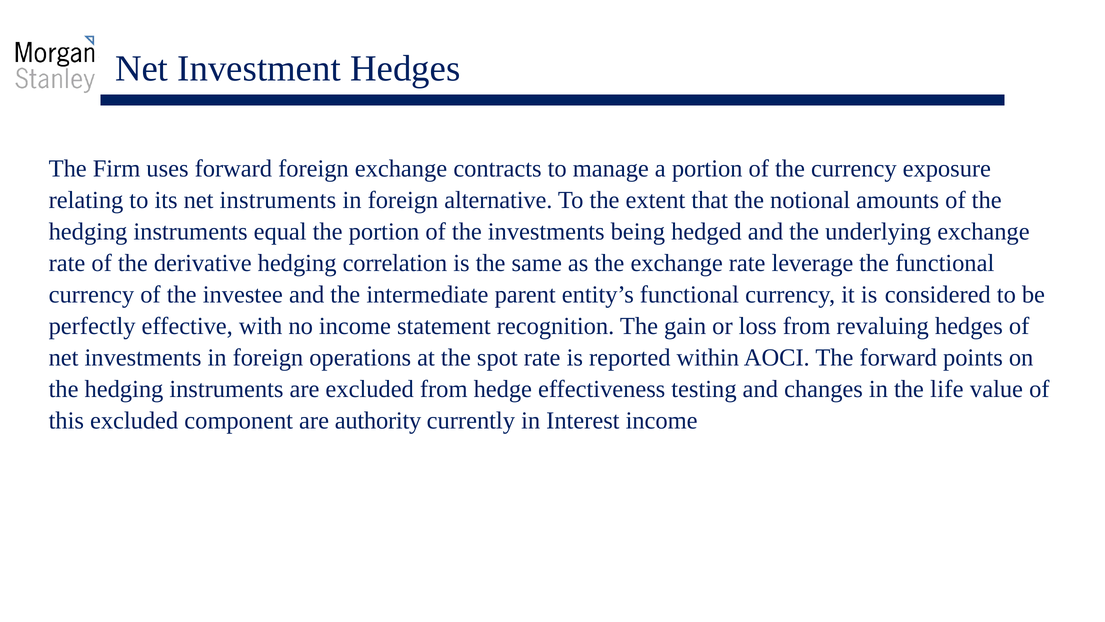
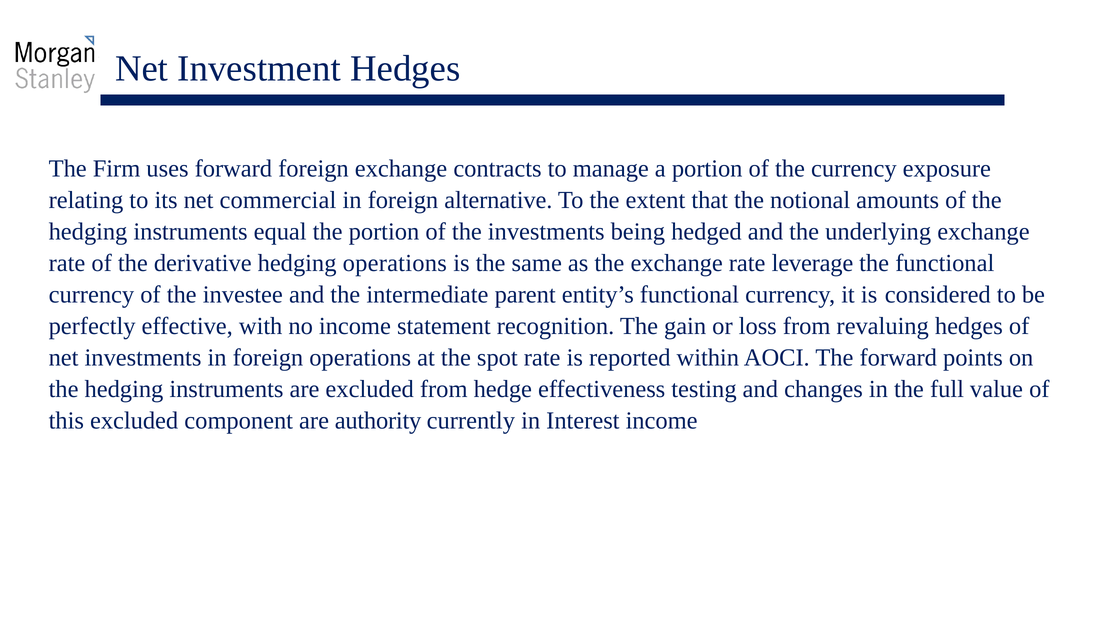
net instruments: instruments -> commercial (278, 200)
hedging correlation: correlation -> operations (395, 263)
life: life -> full (947, 389)
